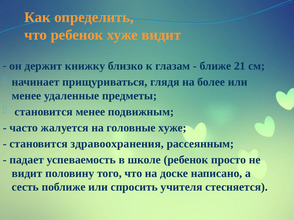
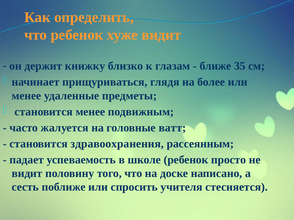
21: 21 -> 35 (240, 66)
головные хуже: хуже -> ватт (172, 128)
